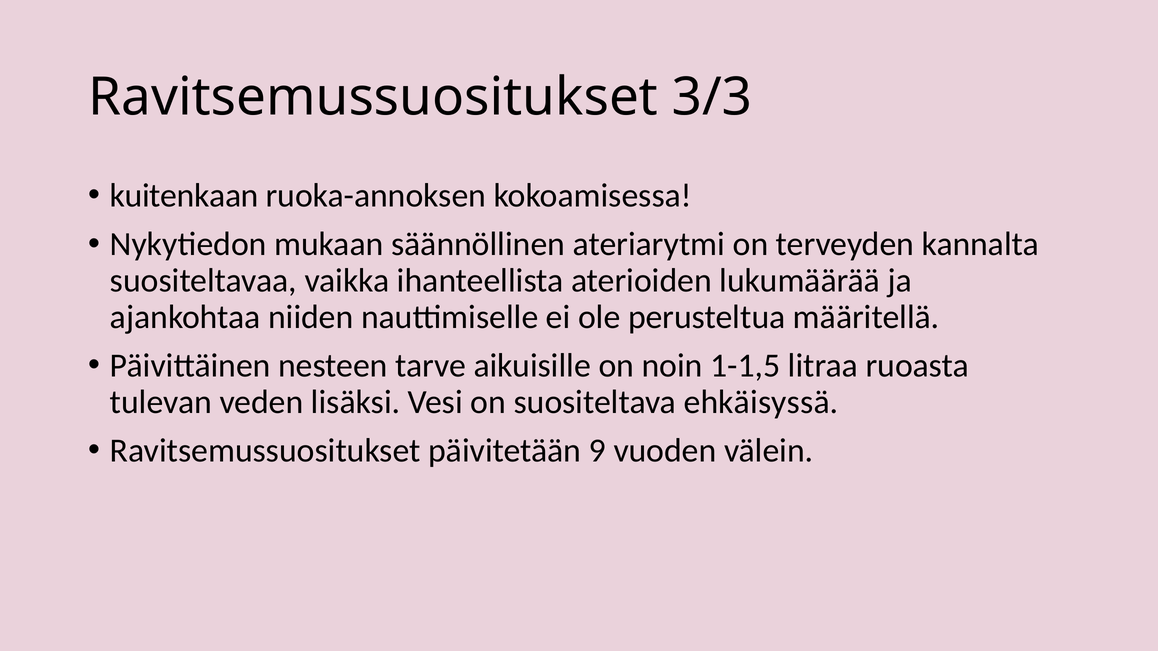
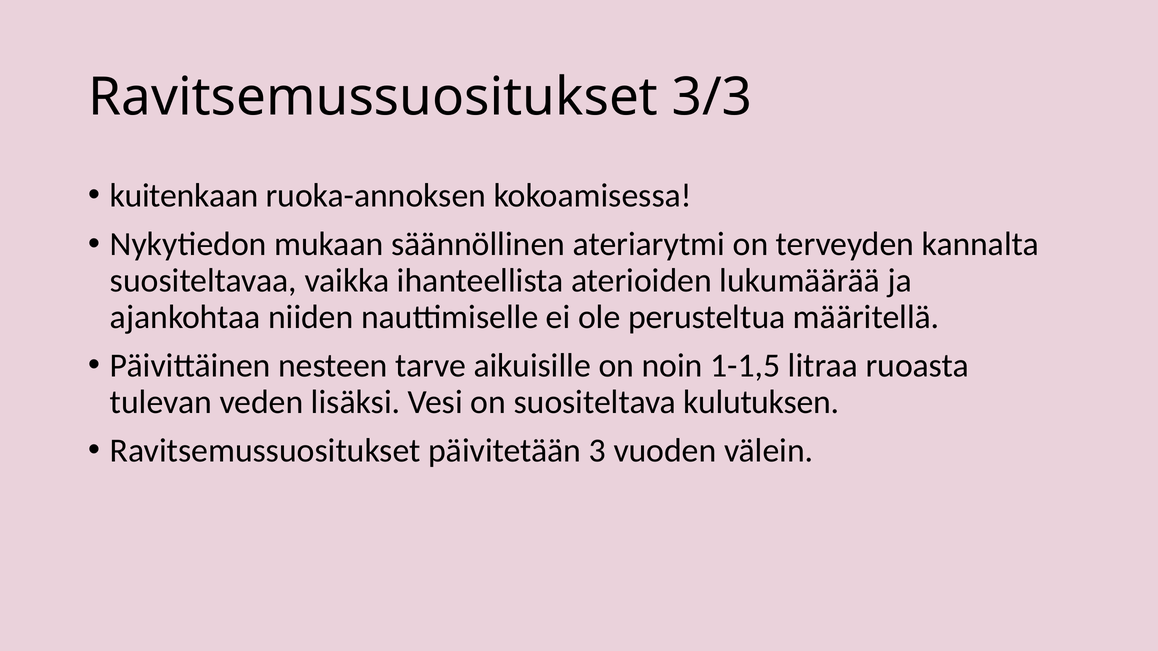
ehkäisyssä: ehkäisyssä -> kulutuksen (761, 402)
9: 9 -> 3 (597, 451)
